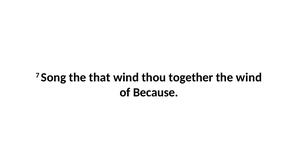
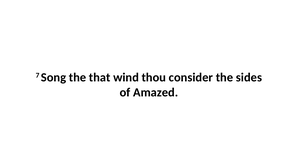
together: together -> consider (191, 77)
the wind: wind -> sides (249, 77)
Because: Because -> Amazed (156, 92)
